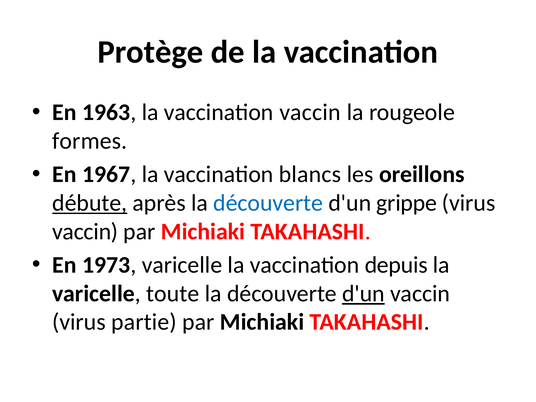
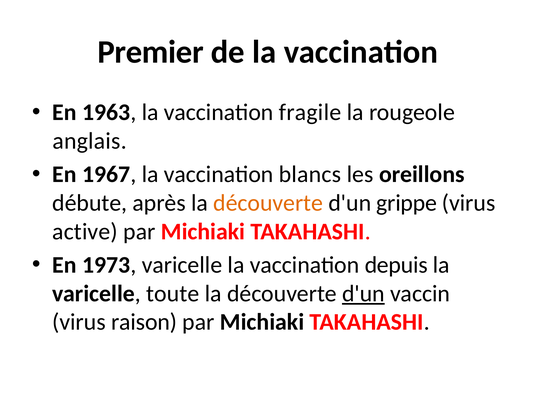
Protège: Protège -> Premier (151, 52)
vaccination vaccin: vaccin -> fragile (310, 112)
formes: formes -> anglais (90, 141)
débute underline: present -> none (90, 203)
découverte colour: blue -> orange (268, 203)
vaccin: vaccin -> active (85, 232)
partie: partie -> raison (144, 322)
